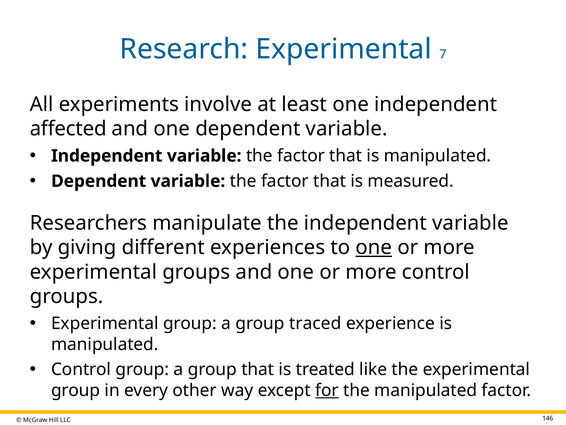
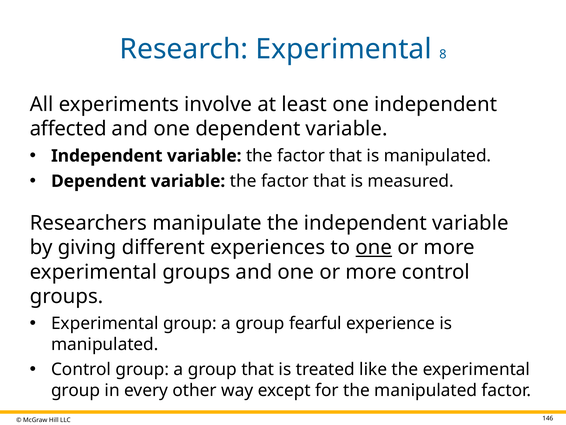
7: 7 -> 8 (443, 54)
traced: traced -> fearful (315, 323)
for underline: present -> none (327, 390)
